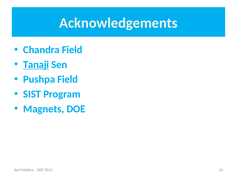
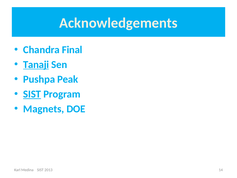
Chandra Field: Field -> Final (72, 50)
Pushpa Field: Field -> Peak (68, 79)
SIST underline: none -> present (32, 94)
